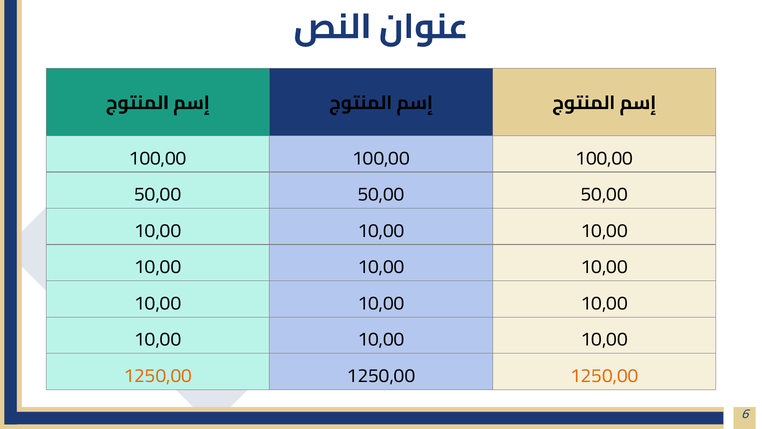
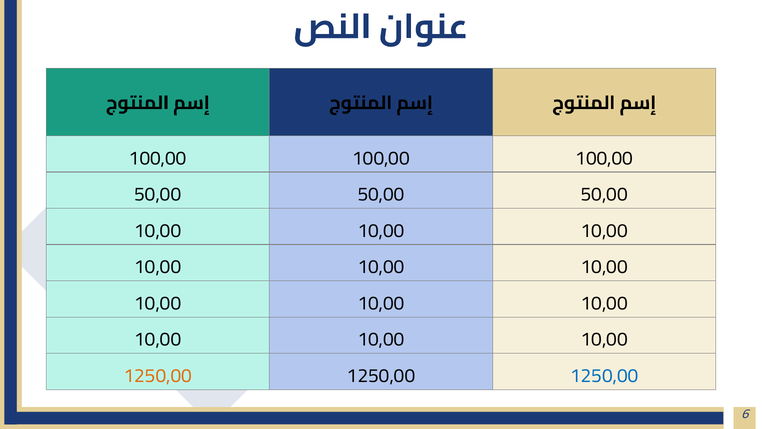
1250,00 colour: orange -> blue (604, 375)
